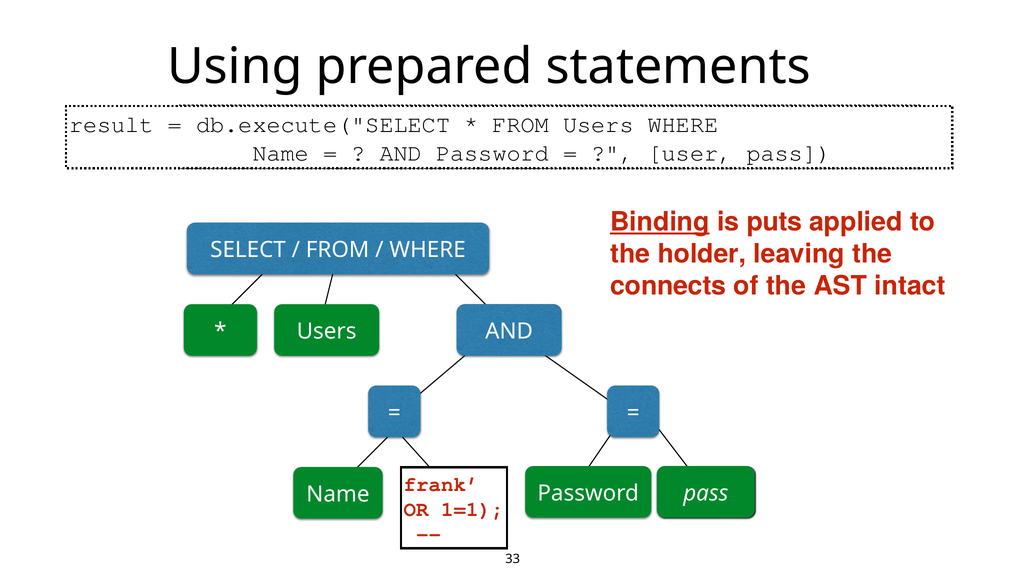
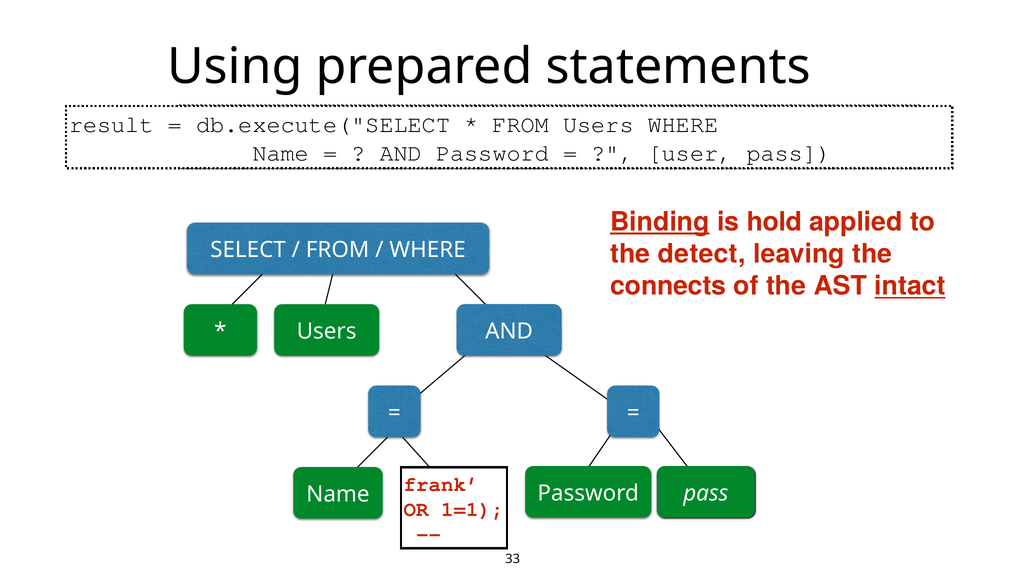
puts: puts -> hold (774, 222)
holder: holder -> detect (702, 254)
intact underline: none -> present (910, 286)
